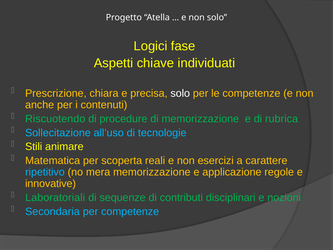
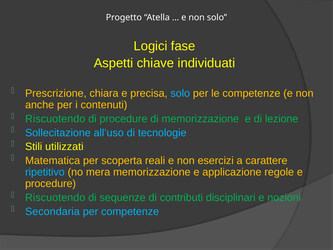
solo colour: white -> light blue (180, 93)
rubrica: rubrica -> lezione (282, 119)
animare: animare -> utilizzati (64, 147)
innovative: innovative -> procedure (51, 184)
Laboratoriali: Laboratoriali -> Riscuotendo (55, 198)
